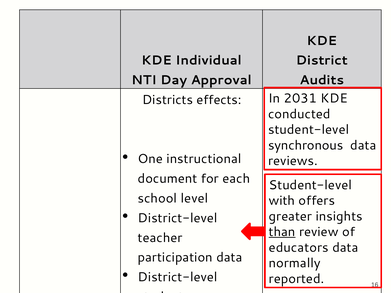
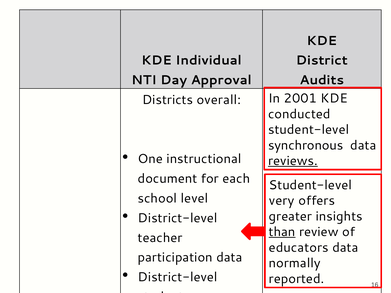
2031: 2031 -> 2001 (300, 98)
effects: effects -> overall (219, 100)
reviews underline: none -> present (293, 161)
with: with -> very (282, 201)
